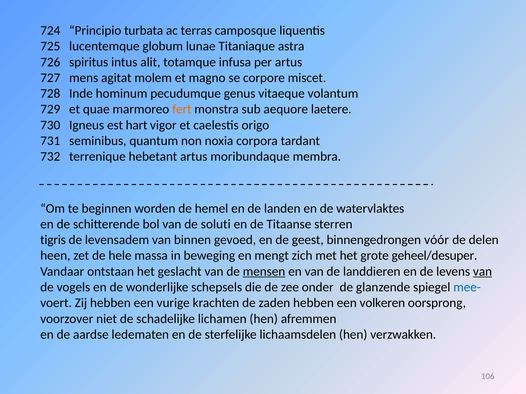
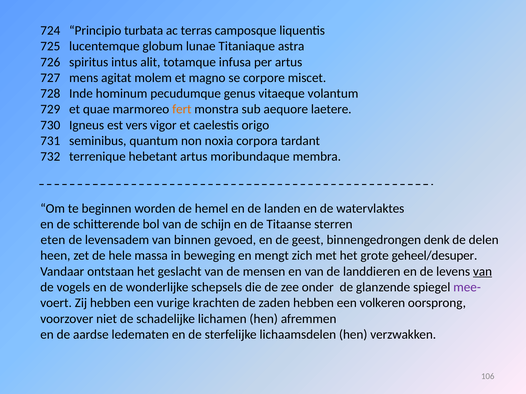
hart: hart -> vers (137, 125)
soluti: soluti -> schijn (216, 224)
tigris: tigris -> eten (53, 240)
vóór: vóór -> denk (437, 240)
mensen underline: present -> none (264, 272)
mee- colour: blue -> purple (467, 288)
